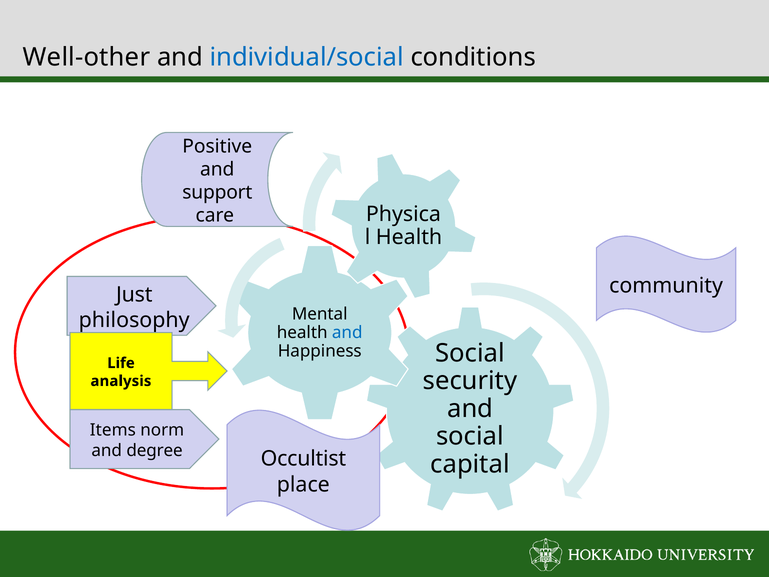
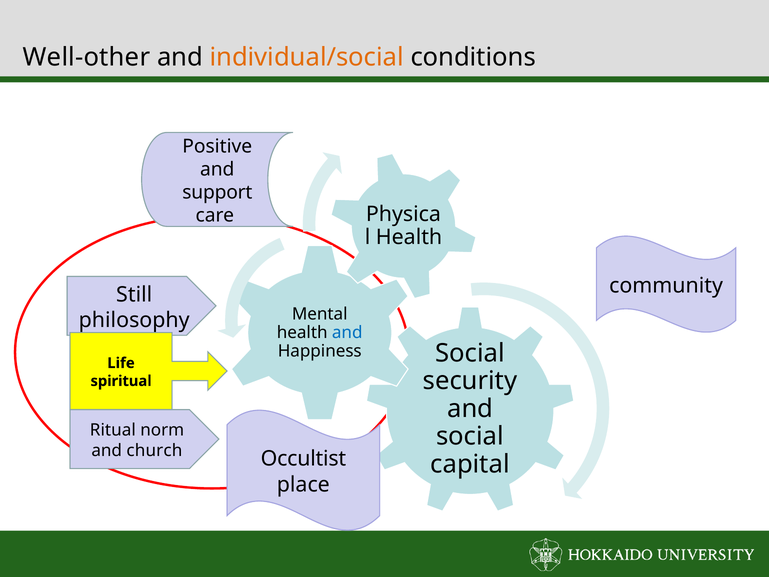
individual/social colour: blue -> orange (307, 57)
Just: Just -> Still (134, 294)
analysis: analysis -> spiritual (121, 381)
Items: Items -> Ritual (113, 430)
degree: degree -> church (154, 450)
